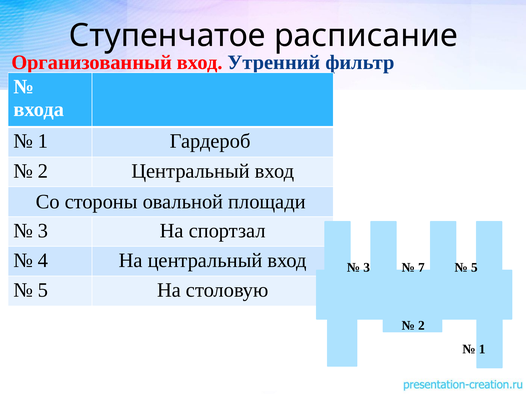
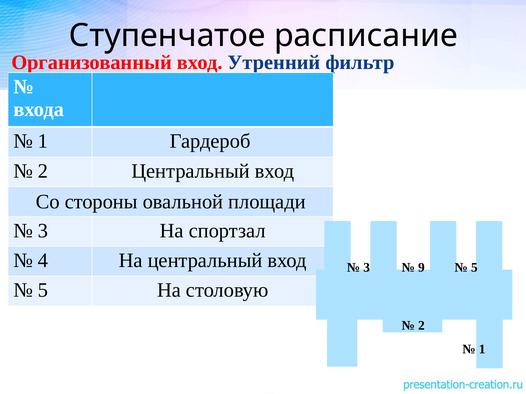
7: 7 -> 9 (421, 268)
